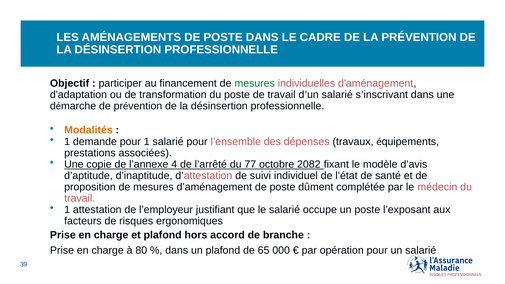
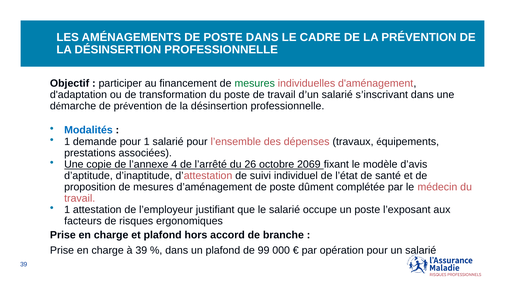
Modalités colour: orange -> blue (88, 130)
77: 77 -> 26 (250, 164)
2082: 2082 -> 2069 (309, 164)
à 80: 80 -> 39 (141, 250)
65: 65 -> 99 (264, 250)
